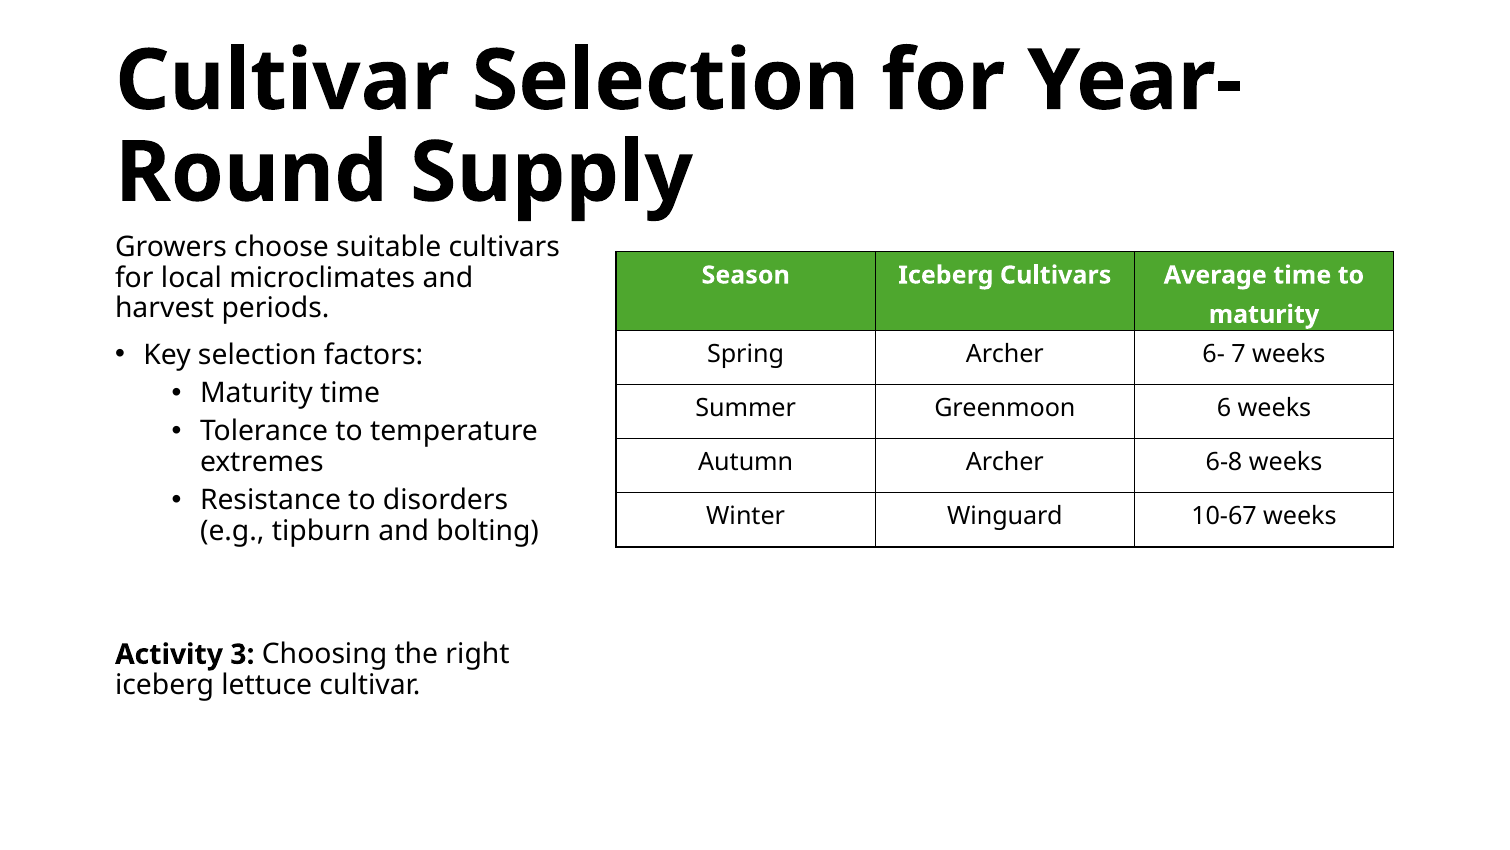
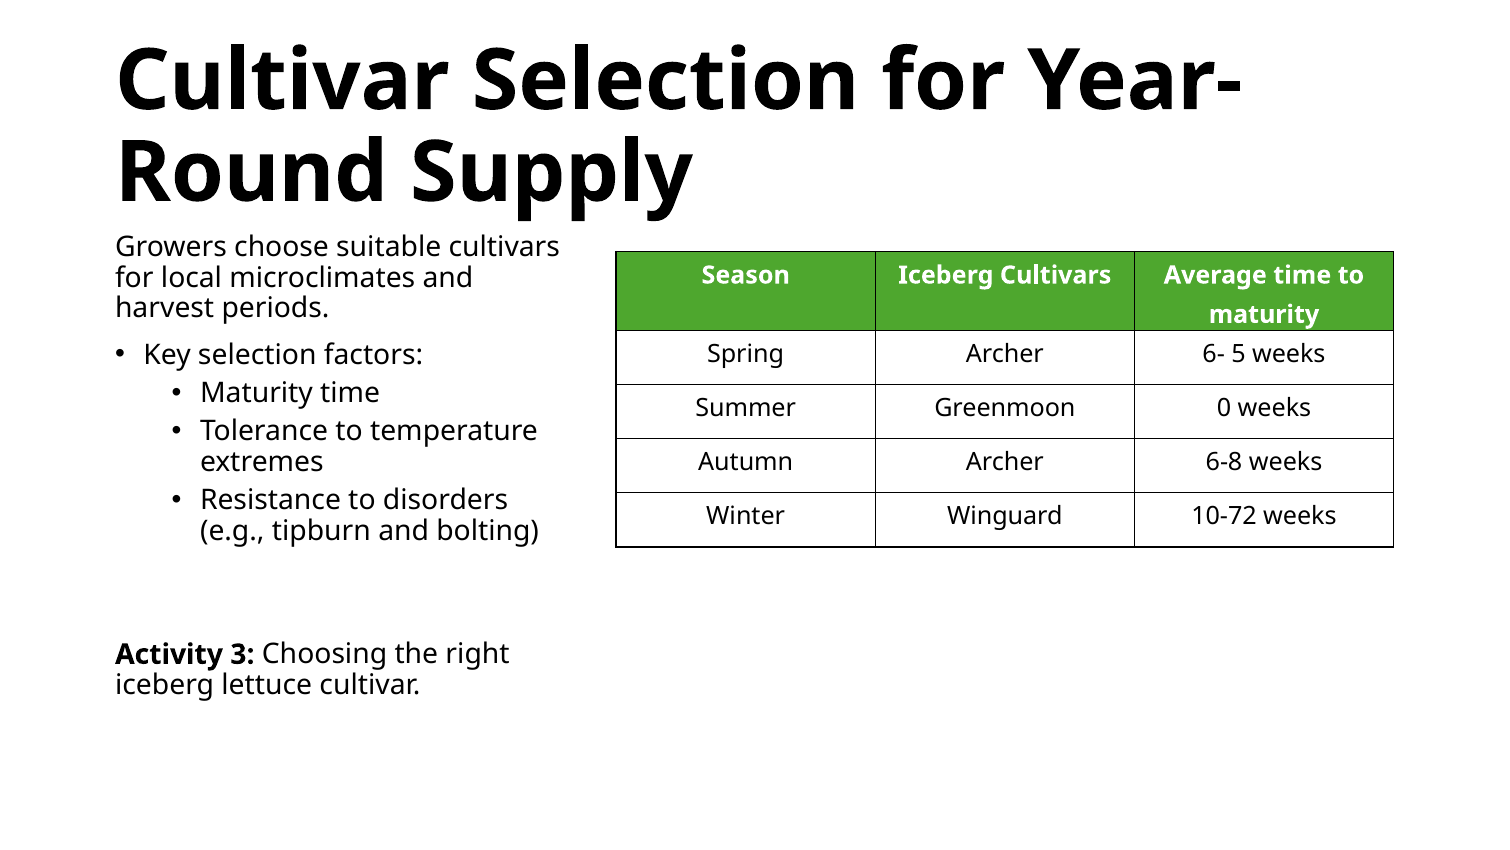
7: 7 -> 5 (1238, 354)
6: 6 -> 0 (1224, 408)
10-67: 10-67 -> 10-72 (1224, 516)
